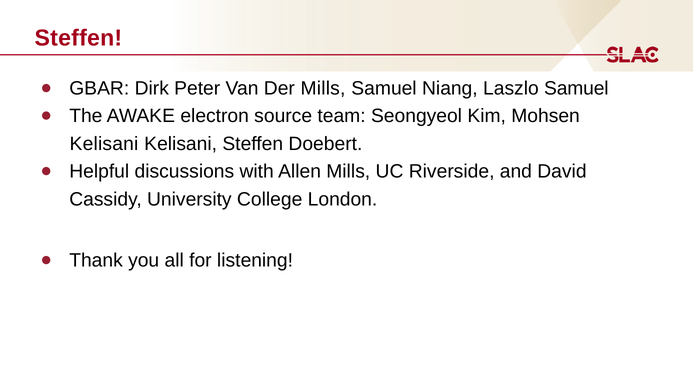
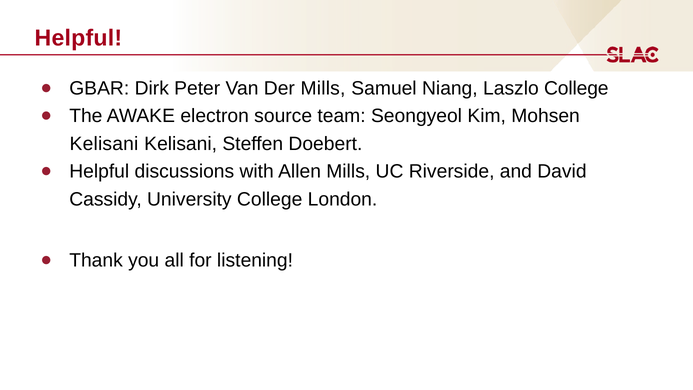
Steffen: Steffen -> Helpful (78, 38)
Laszlo Samuel: Samuel -> College (576, 88)
